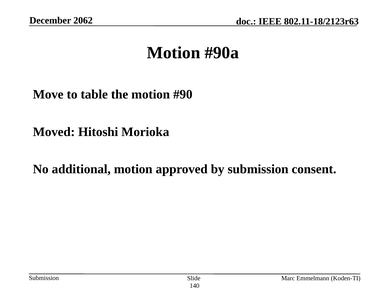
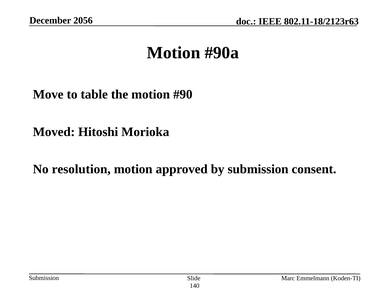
2062: 2062 -> 2056 (83, 20)
additional: additional -> resolution (81, 169)
